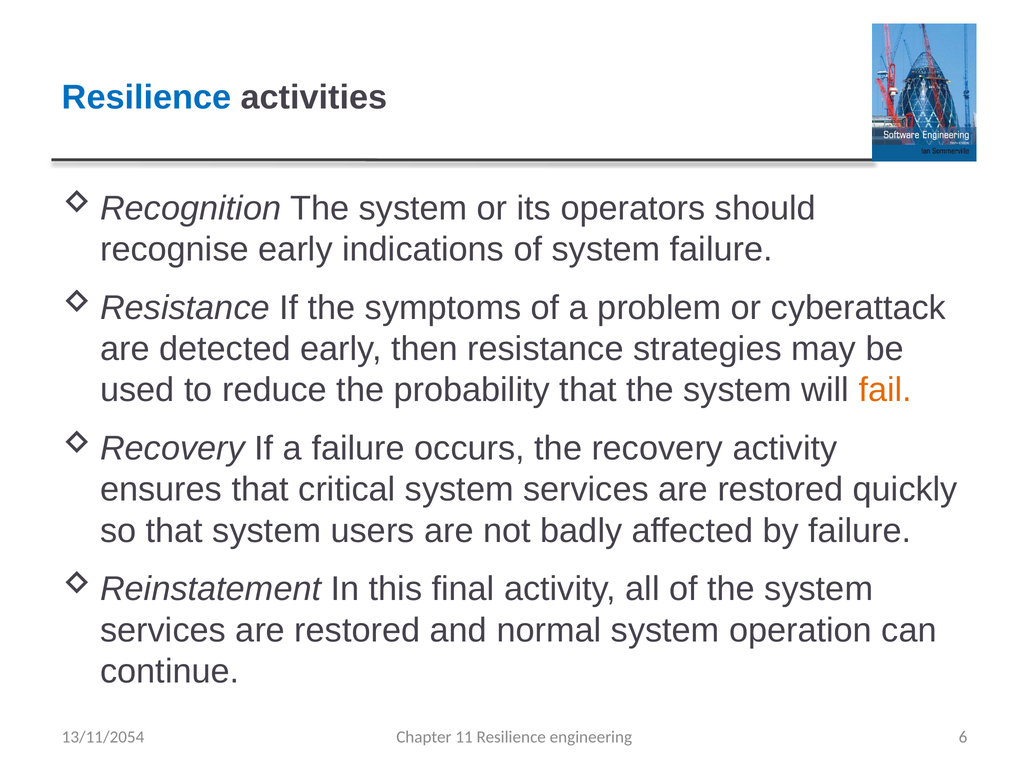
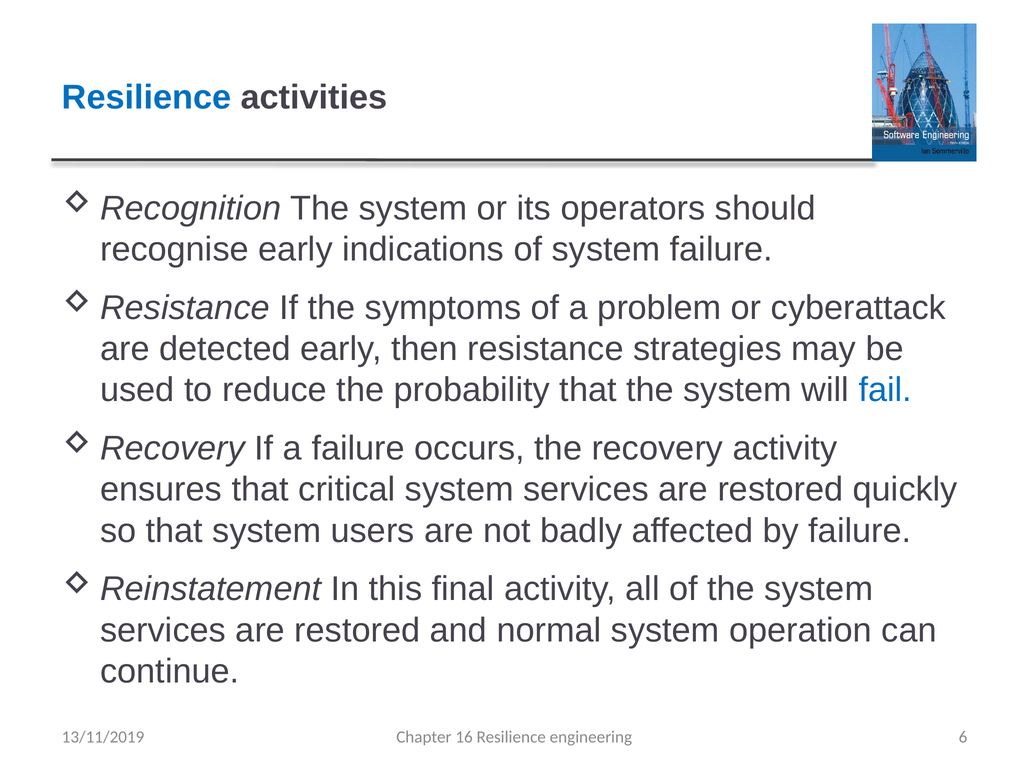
fail colour: orange -> blue (885, 390)
11: 11 -> 16 (464, 737)
13/11/2054: 13/11/2054 -> 13/11/2019 (103, 737)
